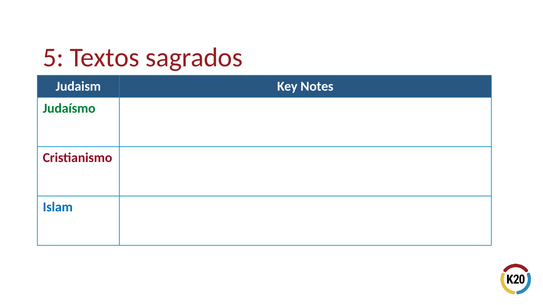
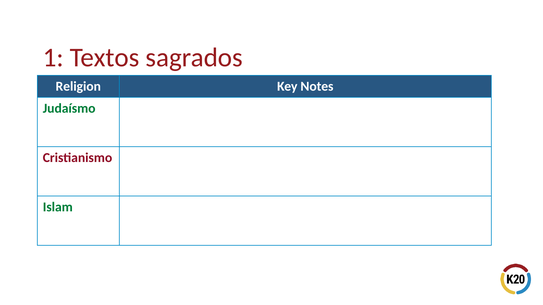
5: 5 -> 1 (53, 58)
Judaism: Judaism -> Religion (78, 86)
Islam colour: blue -> green (58, 207)
